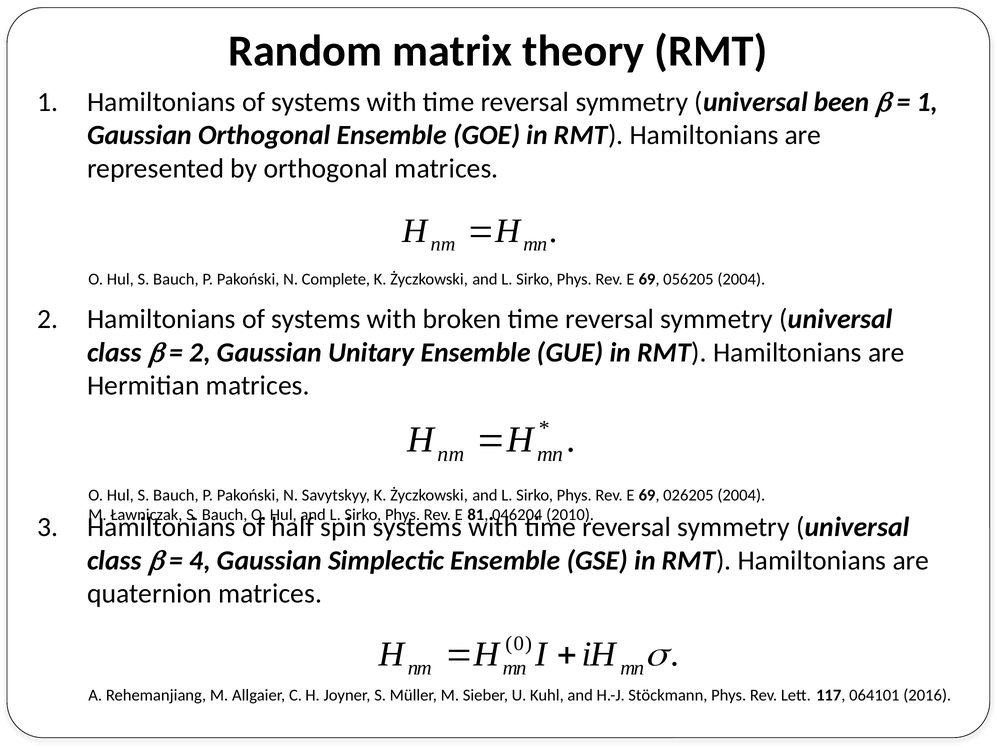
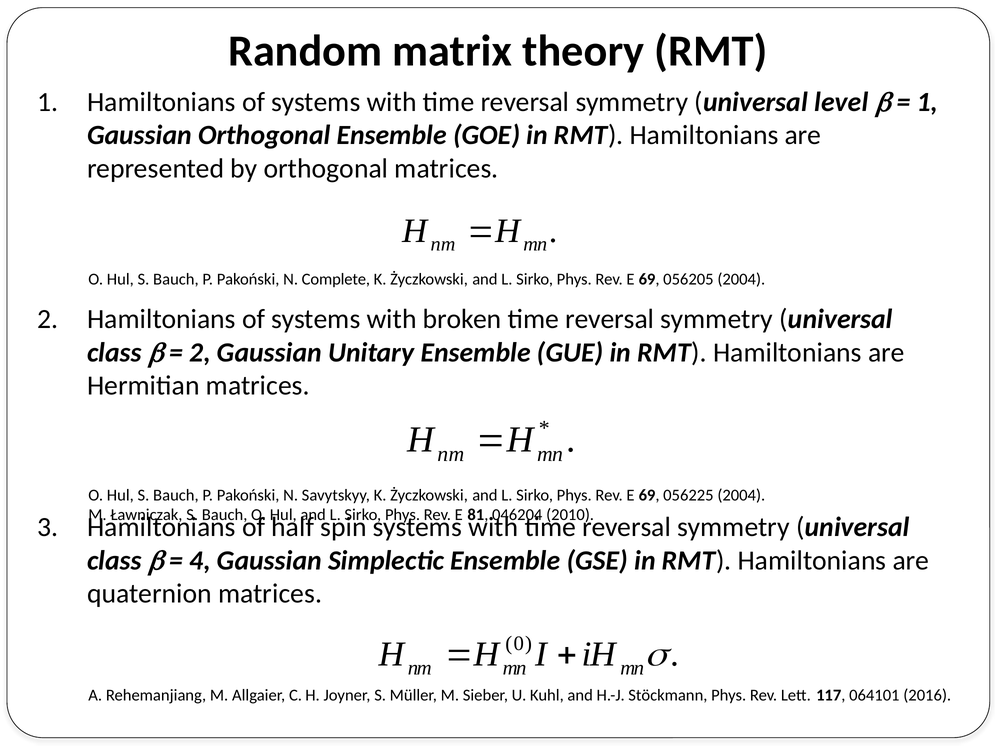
been: been -> level (841, 102)
026205: 026205 -> 056225 (688, 495)
